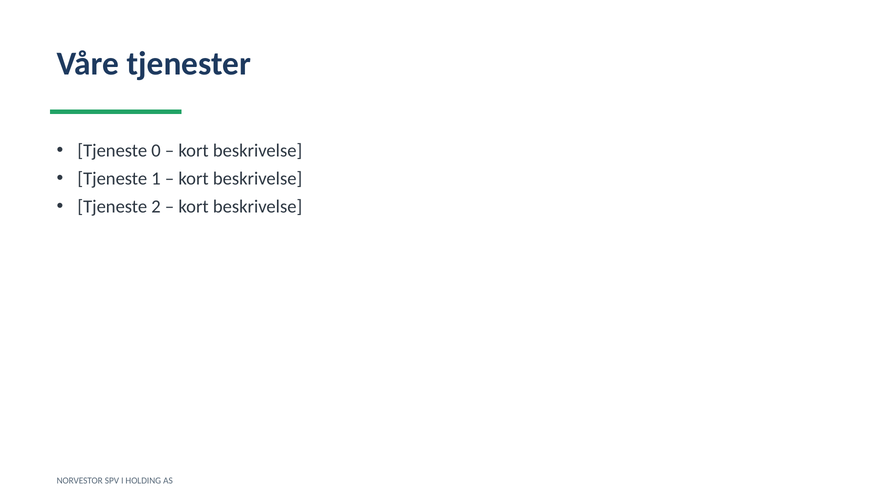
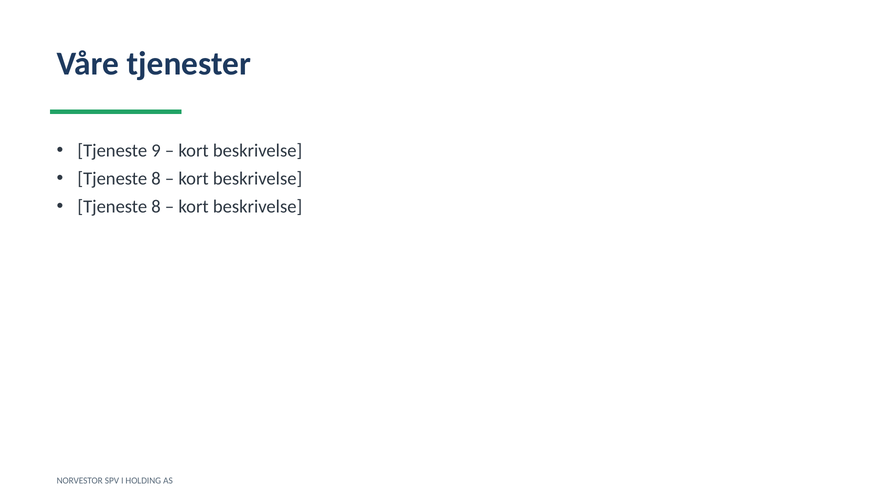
0: 0 -> 9 (156, 151)
1: 1 -> 8 (156, 179)
2: 2 -> 8 (156, 206)
